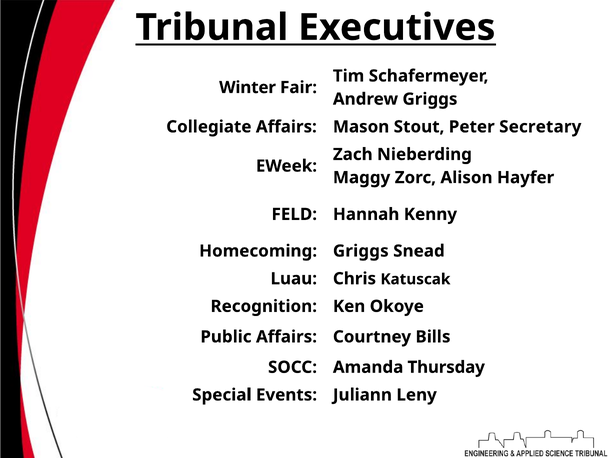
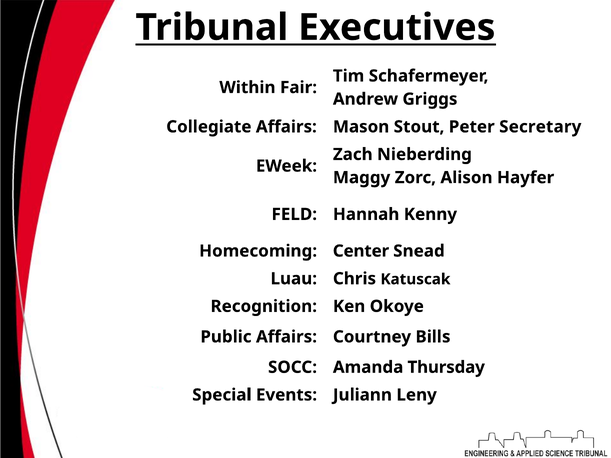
Winter: Winter -> Within (247, 88)
Homecoming Griggs: Griggs -> Center (361, 251)
